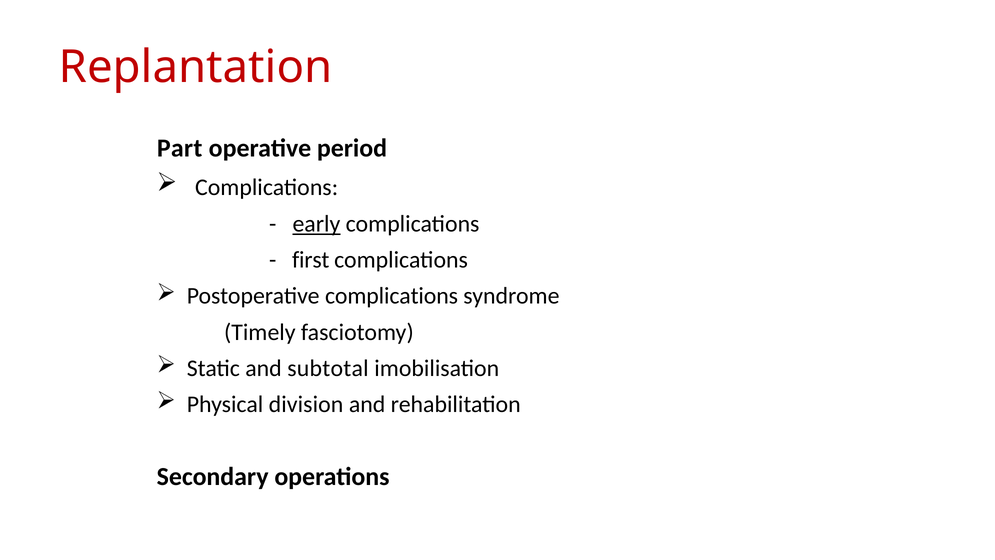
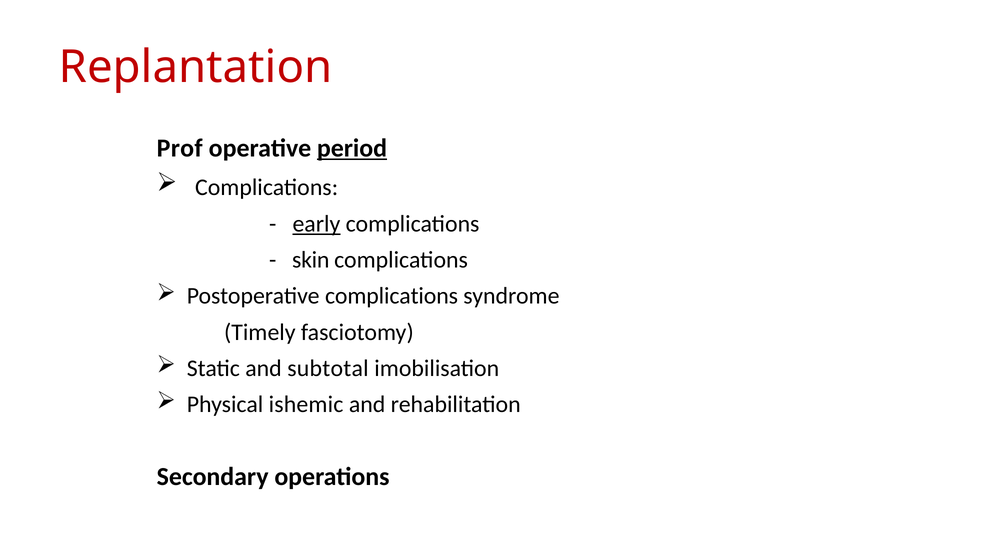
Part: Part -> Prof (180, 148)
period underline: none -> present (352, 148)
first: first -> skin (311, 260)
division: division -> ishemic (306, 404)
